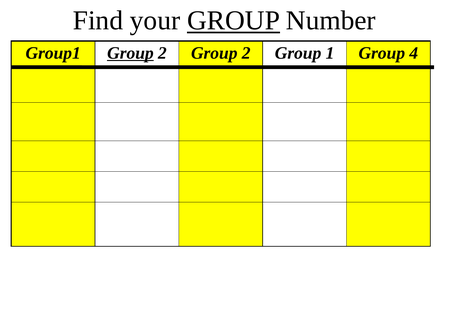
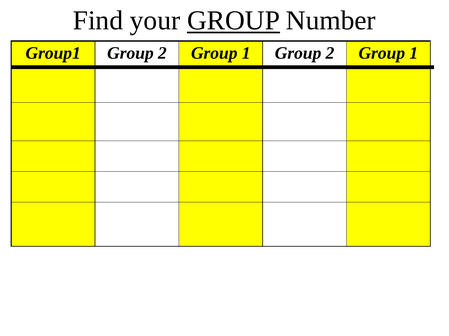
Group underline: present -> none (130, 53)
2: 2 -> 1 (246, 53)
1: 1 -> 2 (330, 53)
4: 4 -> 1 (414, 53)
